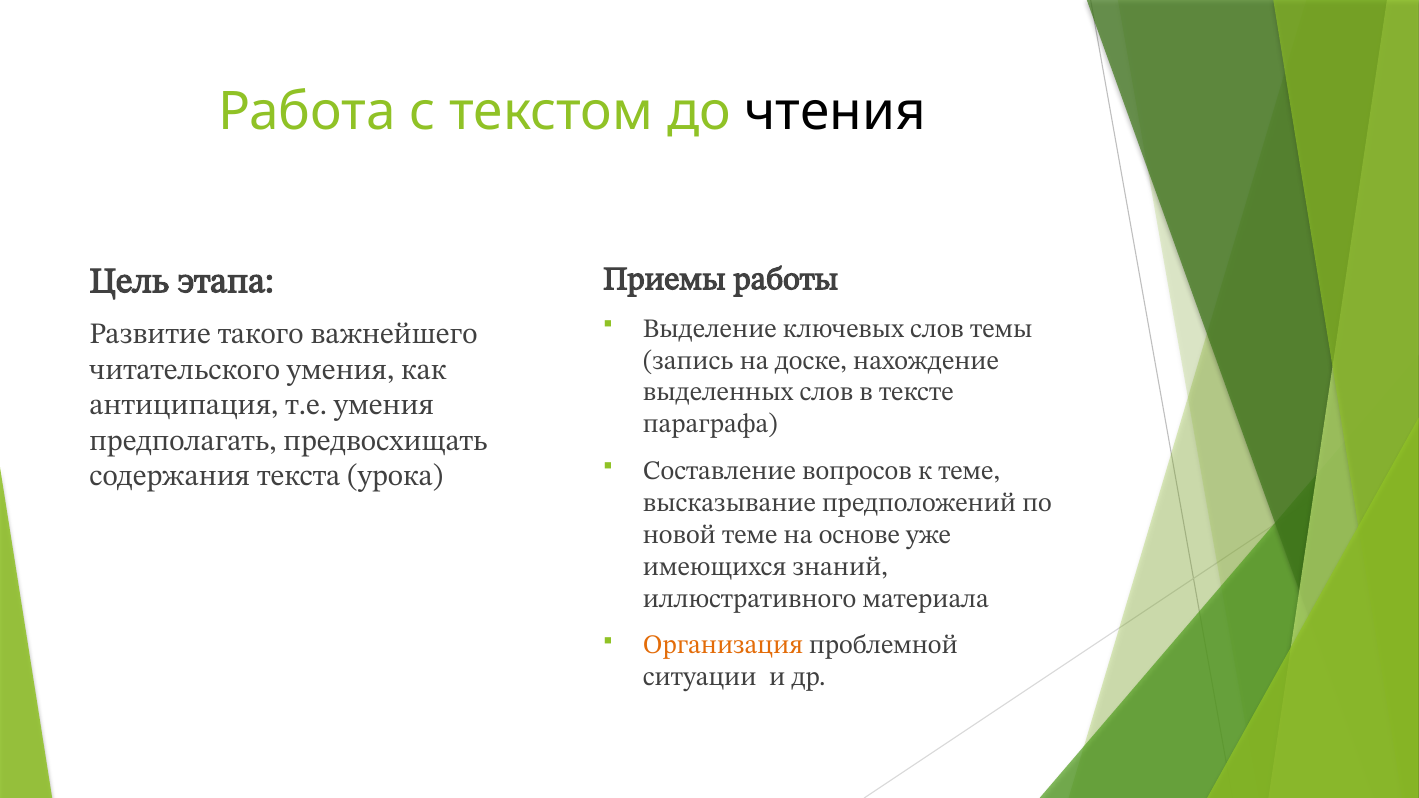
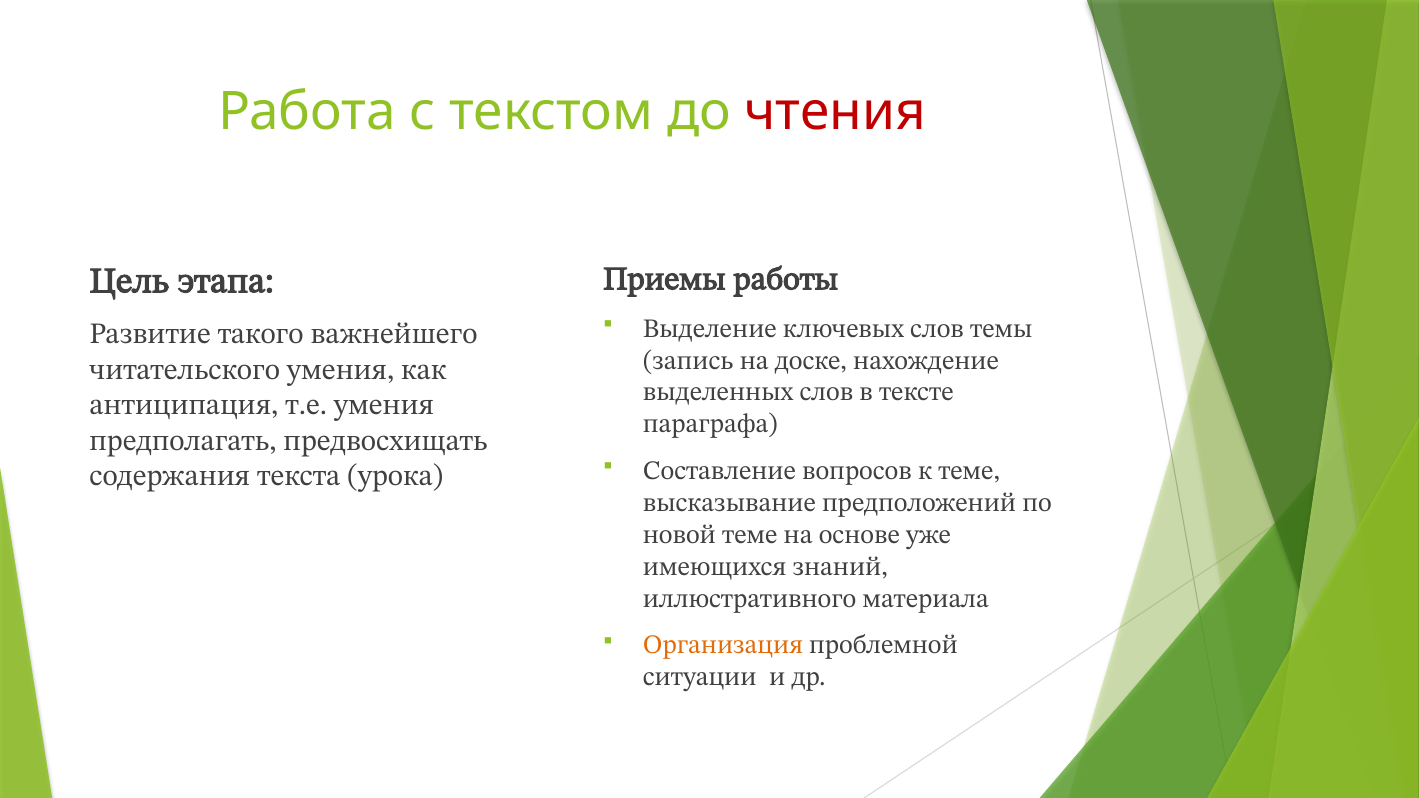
чтения colour: black -> red (835, 112)
